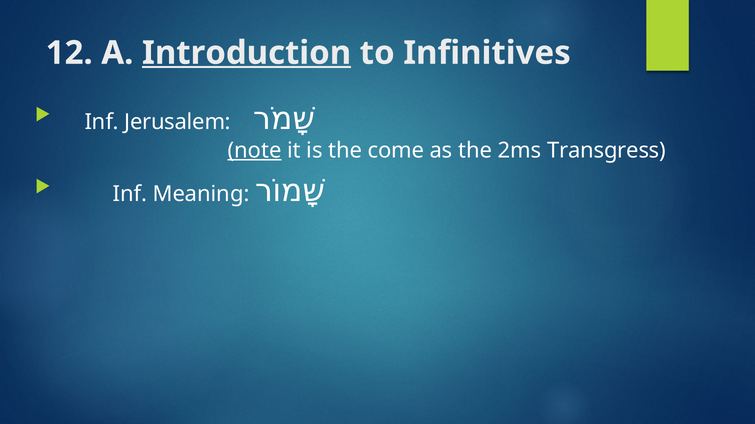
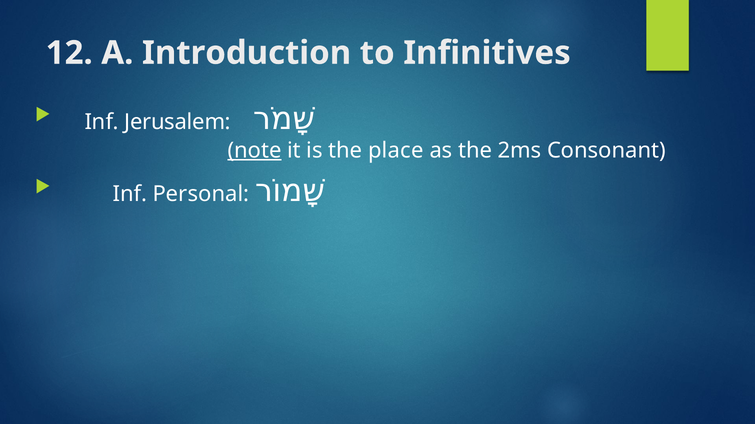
Introduction underline: present -> none (247, 53)
come: come -> place (396, 150)
Transgress: Transgress -> Consonant (606, 150)
Meaning: Meaning -> Personal (201, 194)
